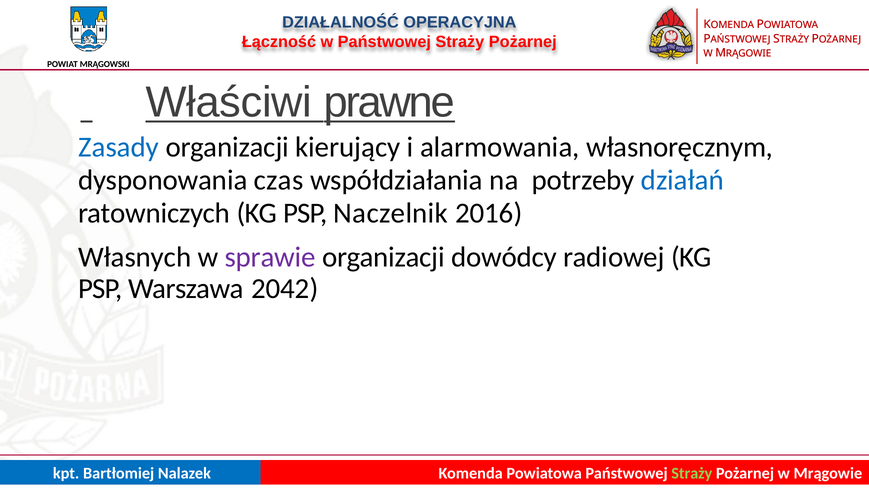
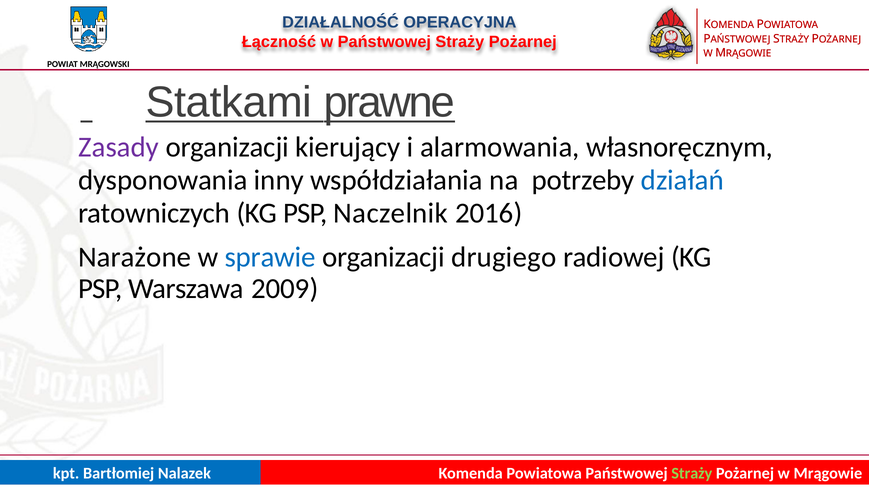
Właściwi: Właściwi -> Statkami (229, 102)
Zasady colour: blue -> purple (119, 147)
czas: czas -> inny (279, 180)
Własnych: Własnych -> Narażone (135, 257)
sprawie colour: purple -> blue (270, 257)
dowódcy: dowódcy -> drugiego (504, 257)
2042: 2042 -> 2009 (285, 289)
